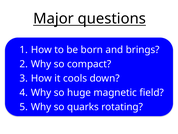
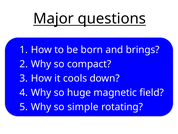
quarks: quarks -> simple (83, 107)
